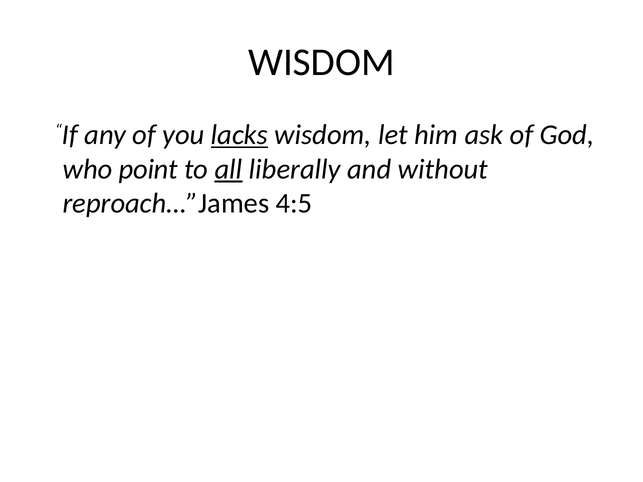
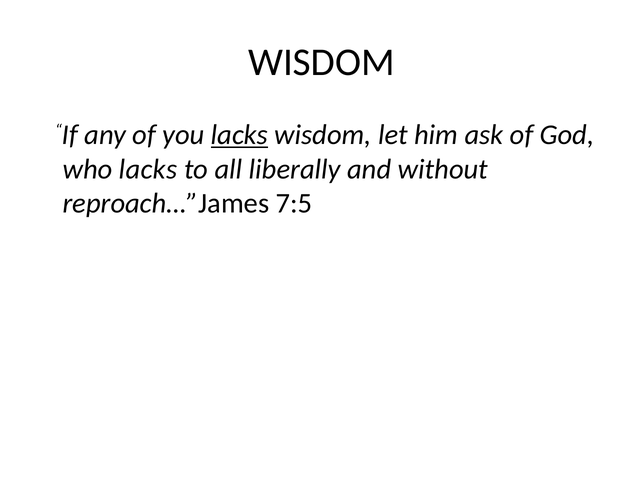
who point: point -> lacks (148, 169)
all underline: present -> none (228, 169)
4:5: 4:5 -> 7:5 (294, 204)
